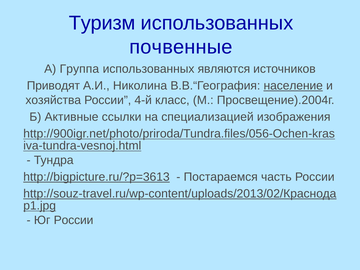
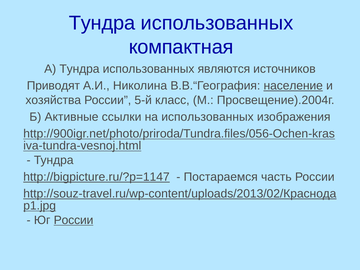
Туризм: Туризм -> Тундра (102, 23)
почвенные: почвенные -> компактная (181, 47)
А Группа: Группа -> Тундра (79, 69)
4-й: 4-й -> 5-й (143, 100)
на специализацией: специализацией -> использованных (207, 117)
http://bigpicture.ru/?p=3613: http://bigpicture.ru/?p=3613 -> http://bigpicture.ru/?p=1147 (96, 177)
России underline: none -> present (74, 220)
